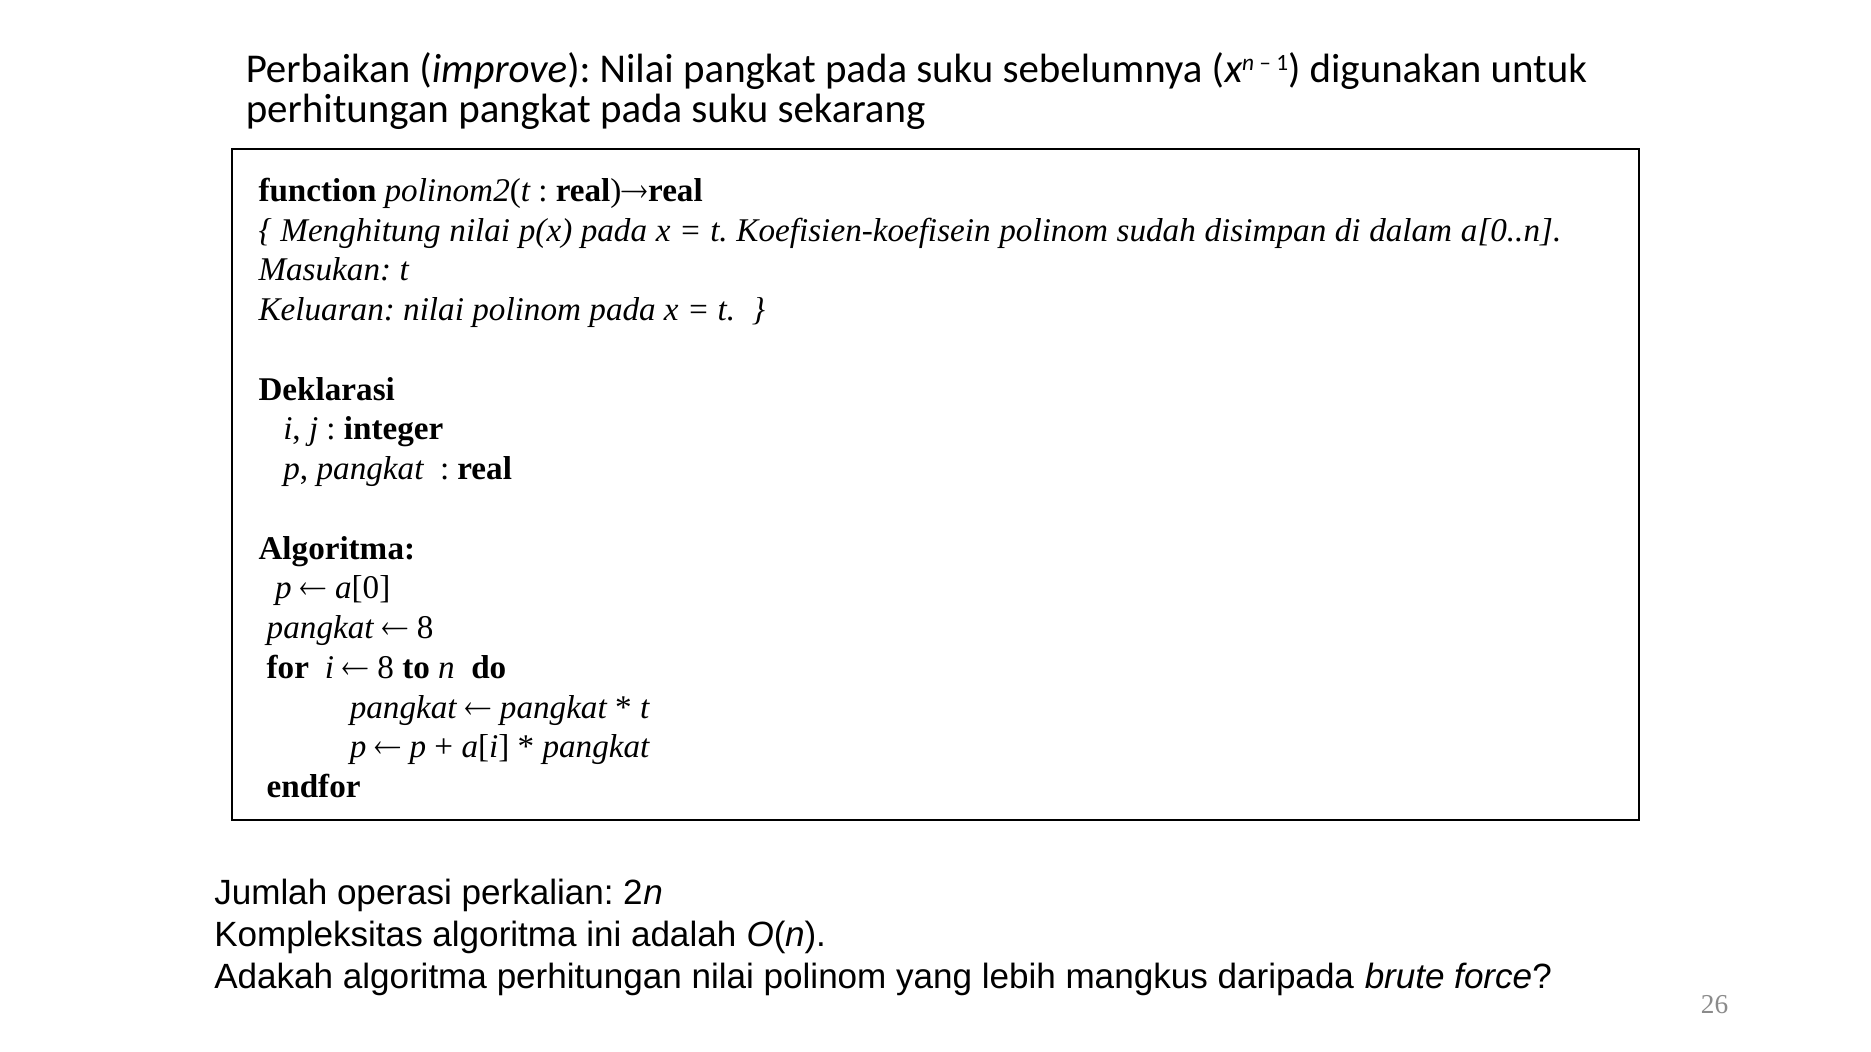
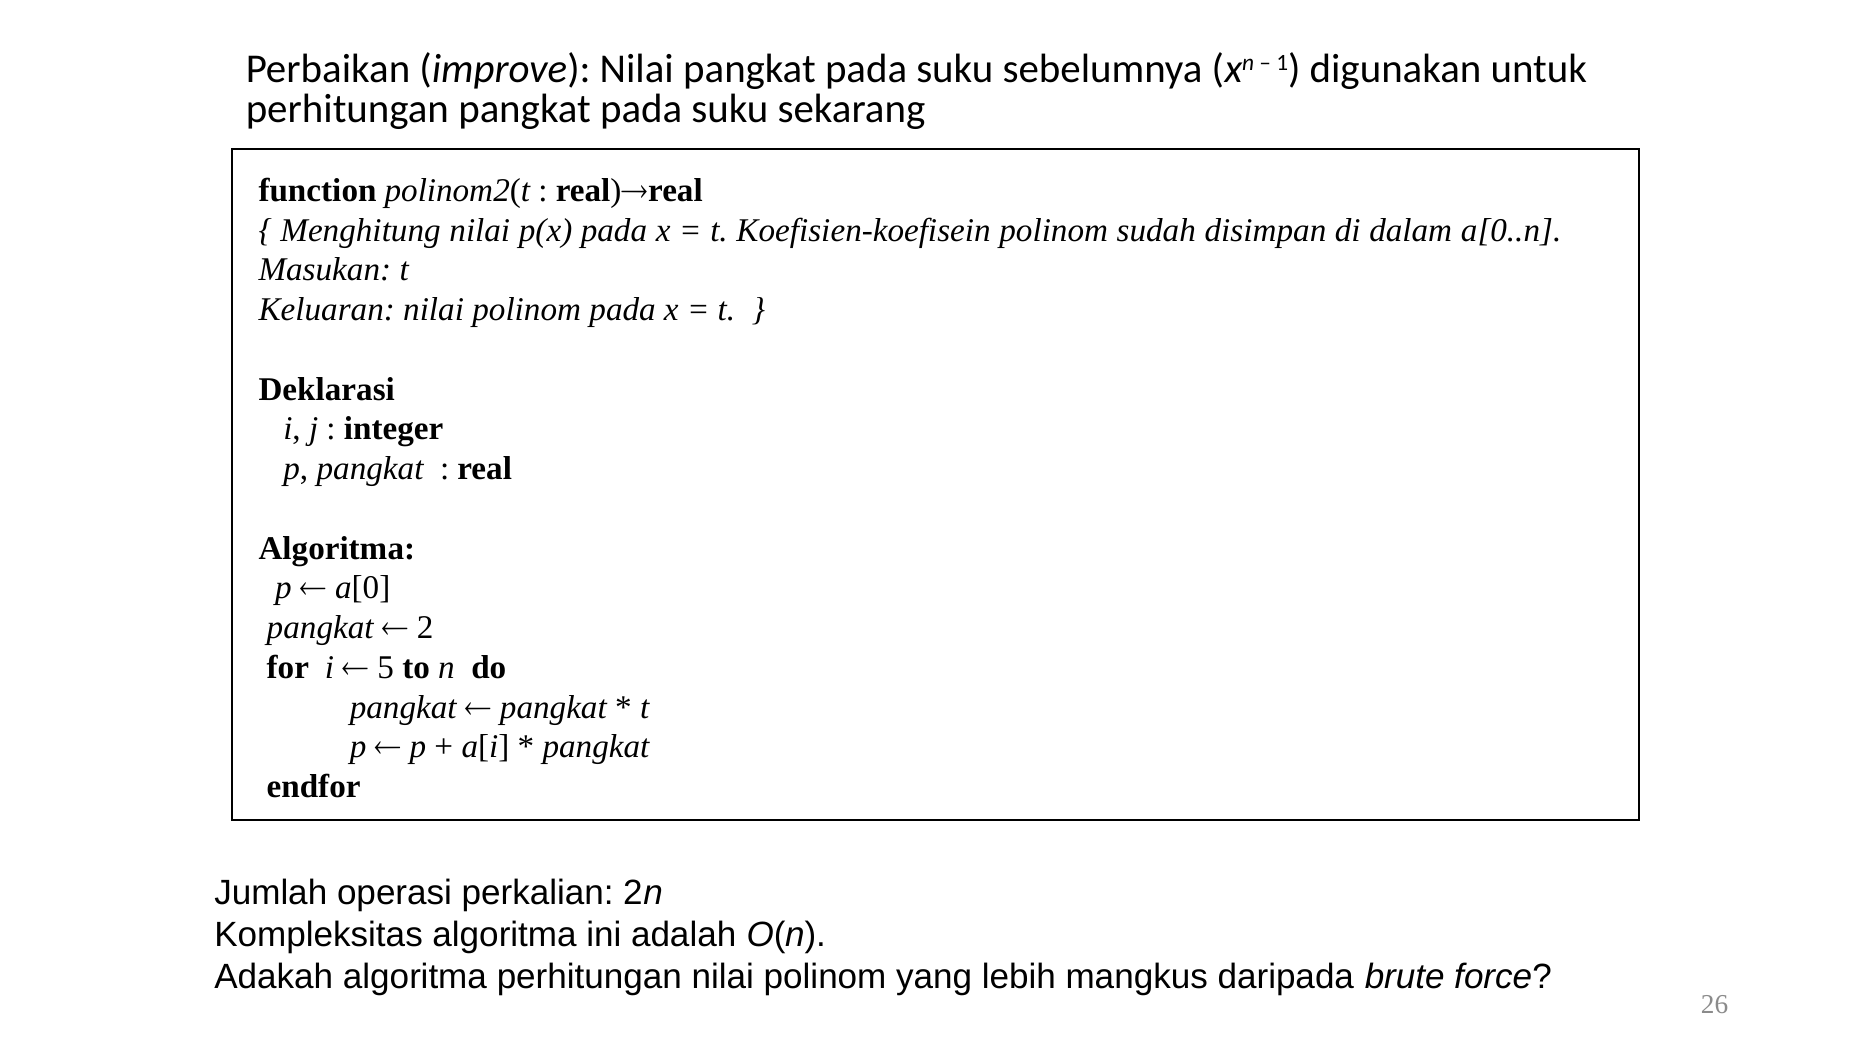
8: 8 -> 2 (425, 628)
8: 8 -> 5 (386, 668)
